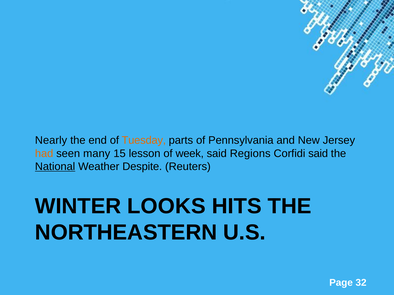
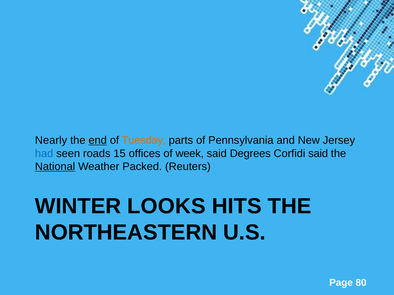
end underline: none -> present (98, 141)
had colour: orange -> blue (44, 154)
many: many -> roads (97, 154)
lesson: lesson -> offices (145, 154)
Regions: Regions -> Degrees (250, 154)
Despite: Despite -> Packed (142, 167)
32: 32 -> 80 (361, 283)
